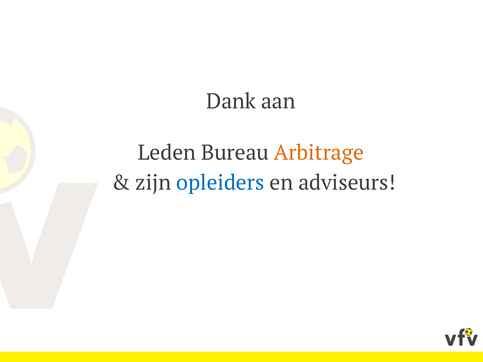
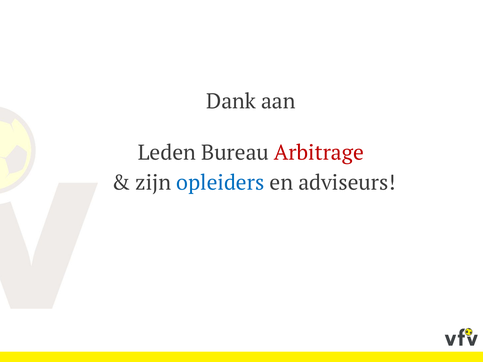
Arbitrage colour: orange -> red (319, 153)
